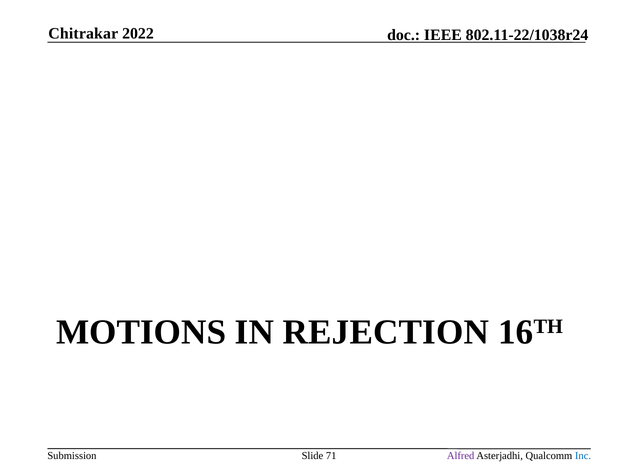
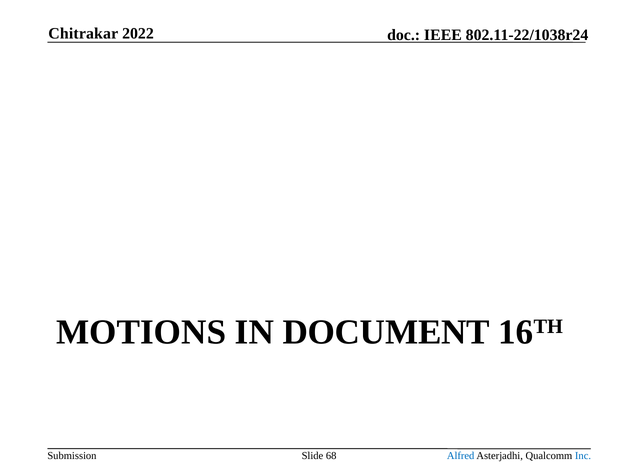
REJECTION: REJECTION -> DOCUMENT (386, 332)
71: 71 -> 68 (331, 455)
Alfred colour: purple -> blue (461, 455)
